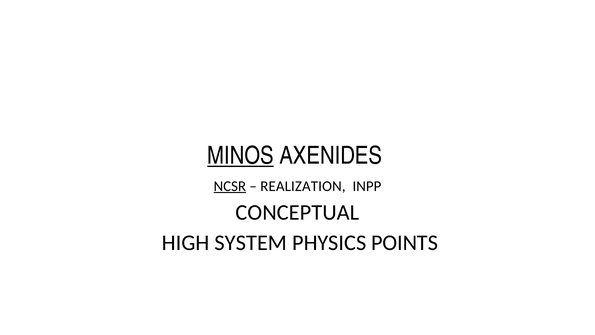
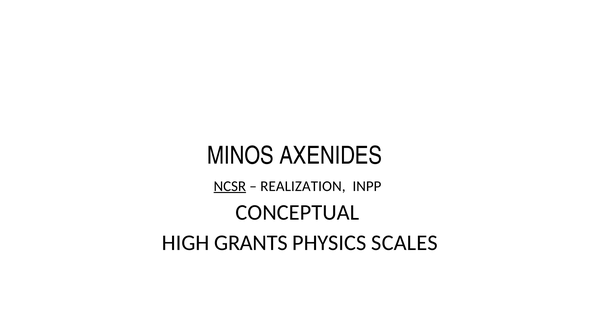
MINOS underline: present -> none (241, 156)
SYSTEM: SYSTEM -> GRANTS (251, 242)
POINTS: POINTS -> SCALES (404, 242)
